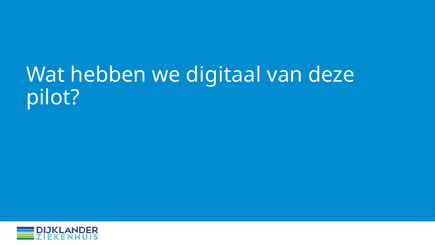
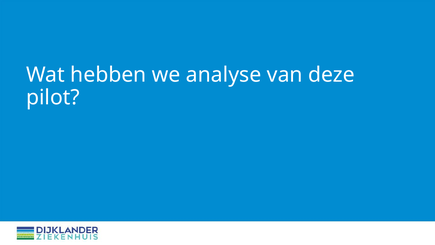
digitaal: digitaal -> analyse (224, 75)
